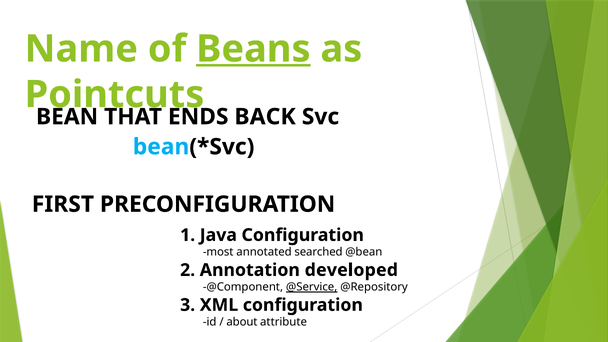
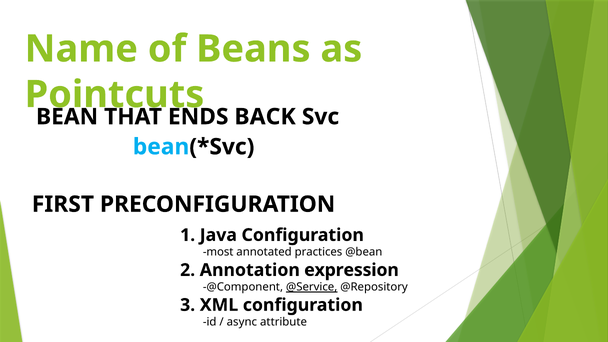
Beans underline: present -> none (253, 49)
searched: searched -> practices (318, 252)
developed: developed -> expression (352, 270)
about: about -> async (242, 322)
